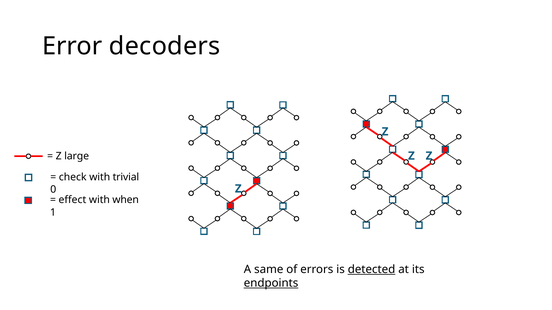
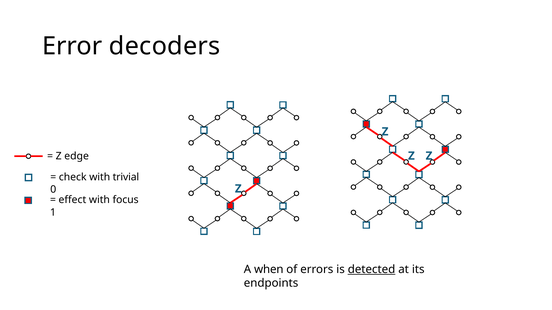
large: large -> edge (77, 156)
when: when -> focus (126, 200)
same: same -> when (269, 270)
endpoints underline: present -> none (271, 284)
